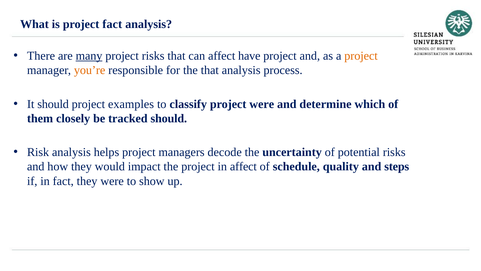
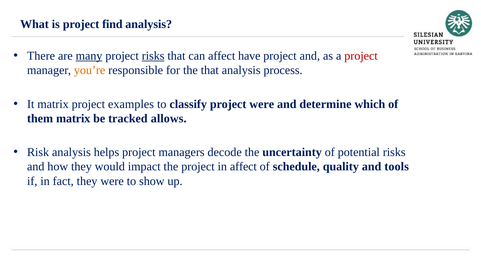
project fact: fact -> find (112, 24)
risks underline: none -> present (153, 56)
project colour: orange -> red (361, 56)
It should: should -> matrix (53, 104)
them closely: closely -> matrix (73, 118)
tracked should: should -> allows (169, 118)
steps: steps -> tools (397, 166)
